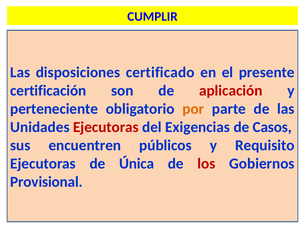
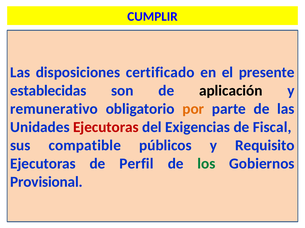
certificación: certificación -> establecidas (48, 91)
aplicación colour: red -> black (231, 91)
perteneciente: perteneciente -> remunerativo (54, 109)
Casos: Casos -> Fiscal (272, 127)
encuentren: encuentren -> compatible (85, 146)
Única: Única -> Perfil (136, 164)
los colour: red -> green (206, 164)
